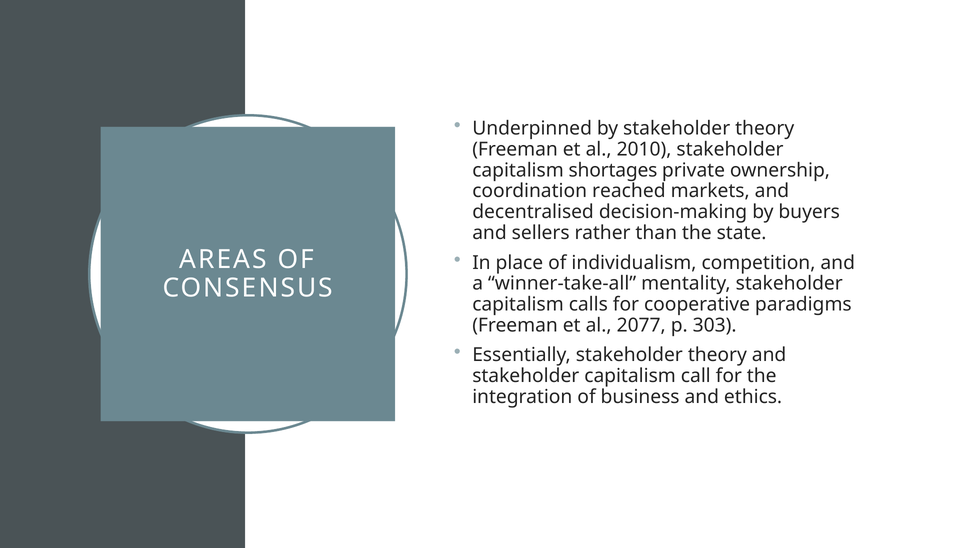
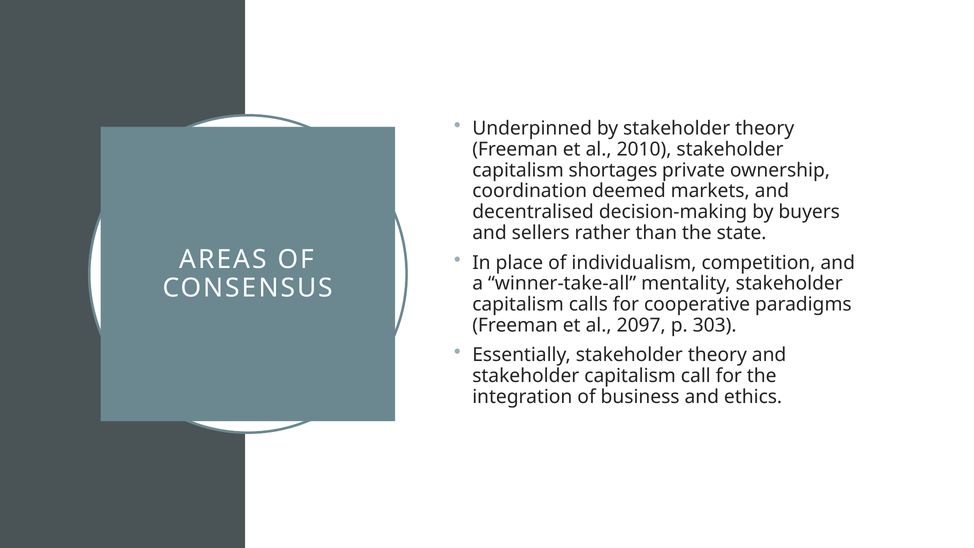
reached: reached -> deemed (629, 191)
2077: 2077 -> 2097 (641, 325)
